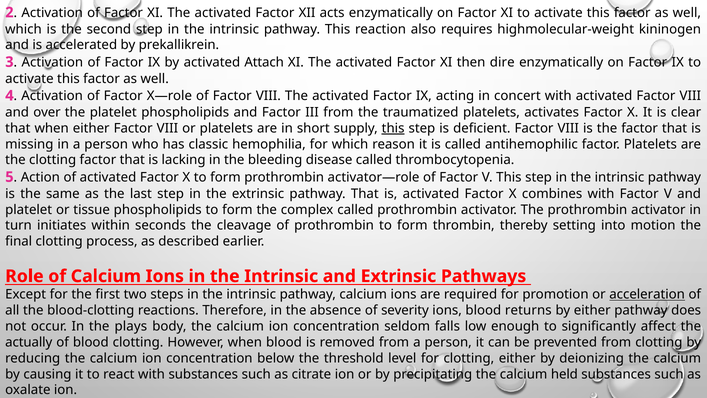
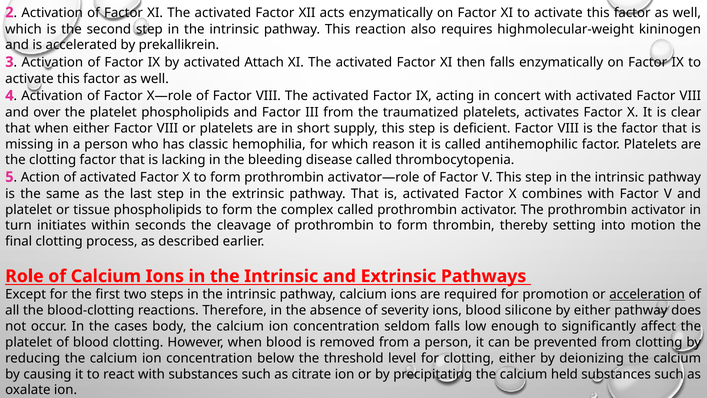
then dire: dire -> falls (502, 62)
this underline: present -> none (393, 128)
returns: returns -> silicone (528, 310)
plays: plays -> cases (131, 326)
actually: actually -> platelet (29, 342)
